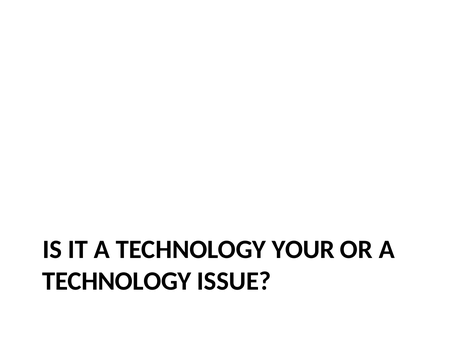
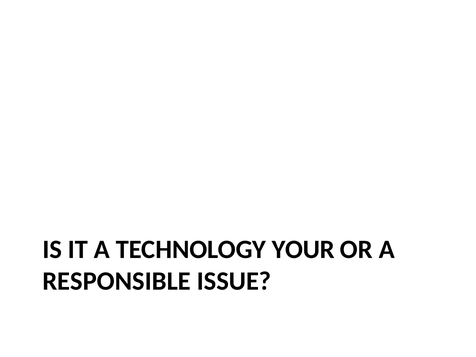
TECHNOLOGY: TECHNOLOGY -> RESPONSIBLE (117, 281)
